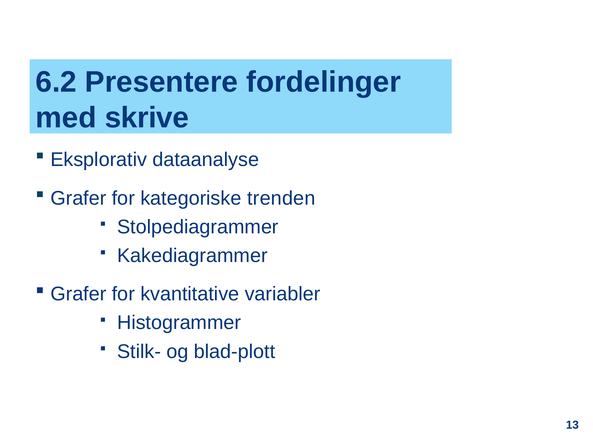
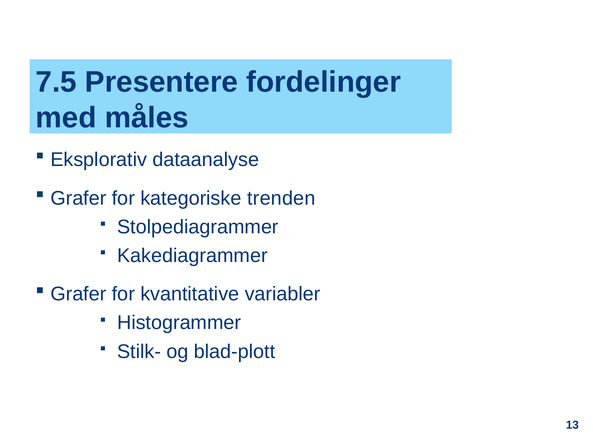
6.2: 6.2 -> 7.5 (56, 82)
skrive: skrive -> måles (147, 118)
